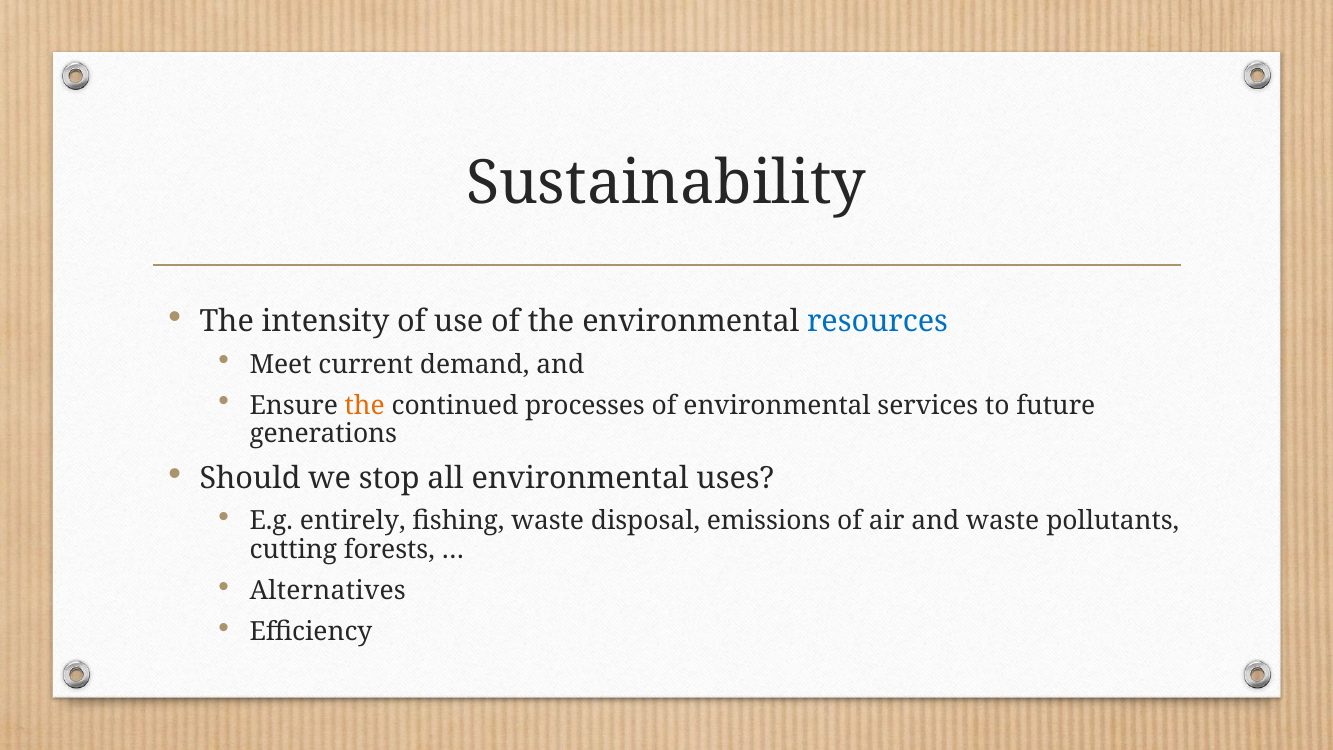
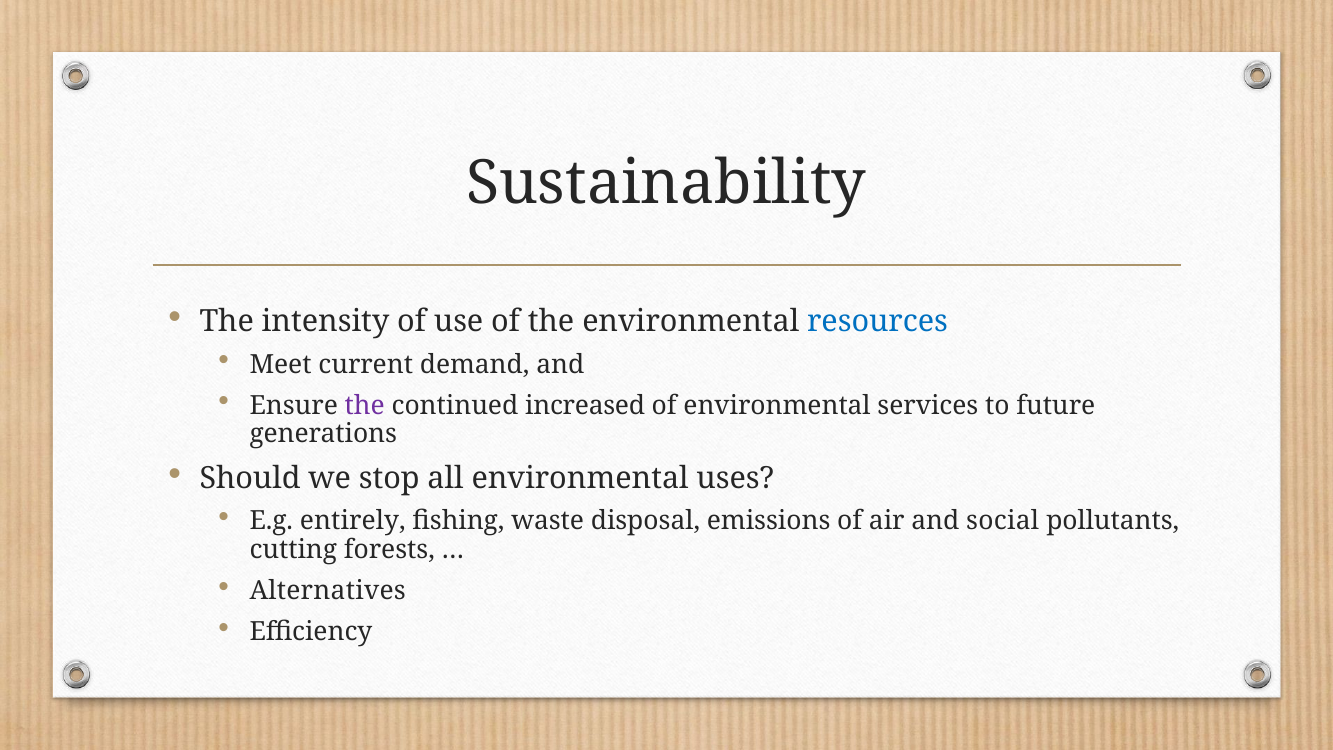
the colour: orange -> purple (365, 405)
processes: processes -> increased (585, 405)
and waste: waste -> social (1003, 521)
